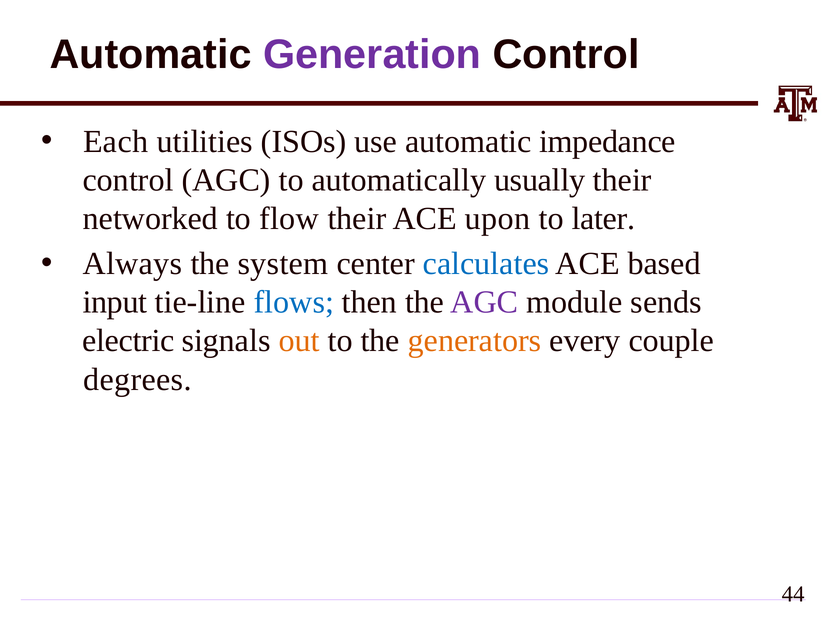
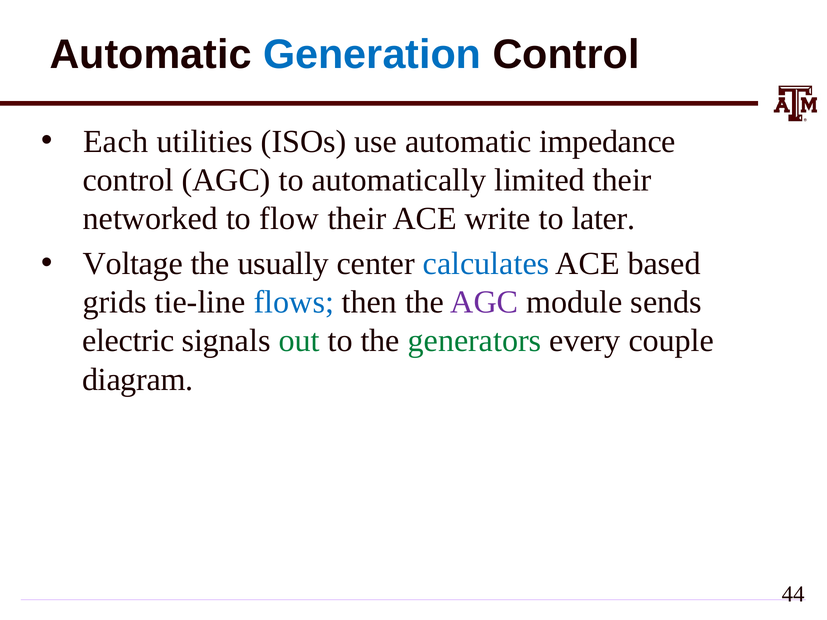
Generation colour: purple -> blue (372, 55)
usually: usually -> limited (540, 180)
upon: upon -> write (498, 219)
Always: Always -> Voltage (133, 264)
system: system -> usually (283, 264)
input: input -> grids (115, 302)
out colour: orange -> green (299, 341)
generators colour: orange -> green (475, 341)
degrees: degrees -> diagram (138, 380)
